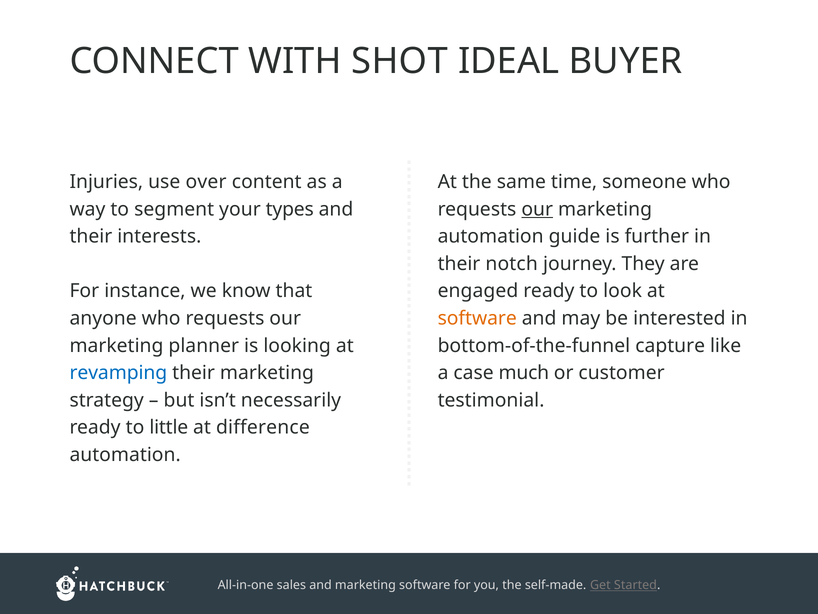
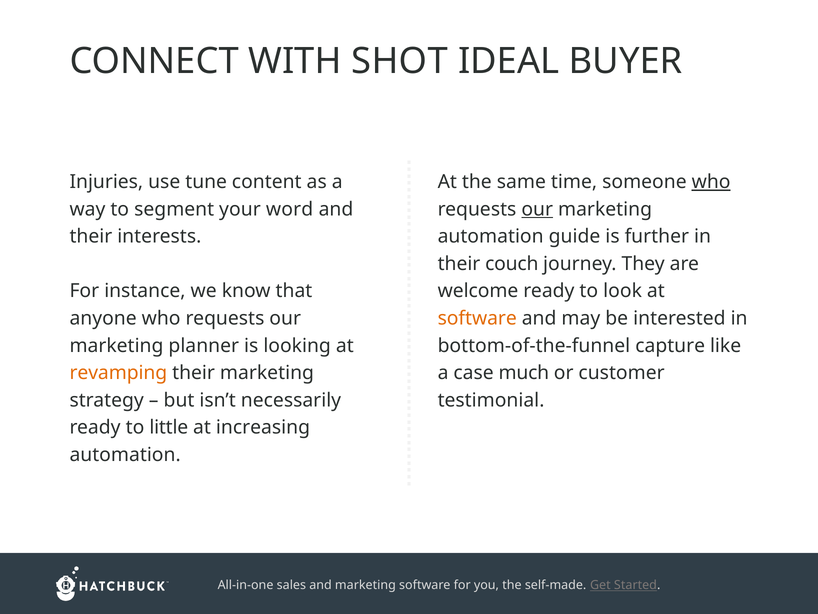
over: over -> tune (206, 182)
who underline: none -> present (711, 182)
types: types -> word (290, 209)
notch: notch -> couch (512, 264)
engaged: engaged -> welcome (478, 291)
revamping colour: blue -> orange (118, 373)
difference: difference -> increasing (263, 427)
